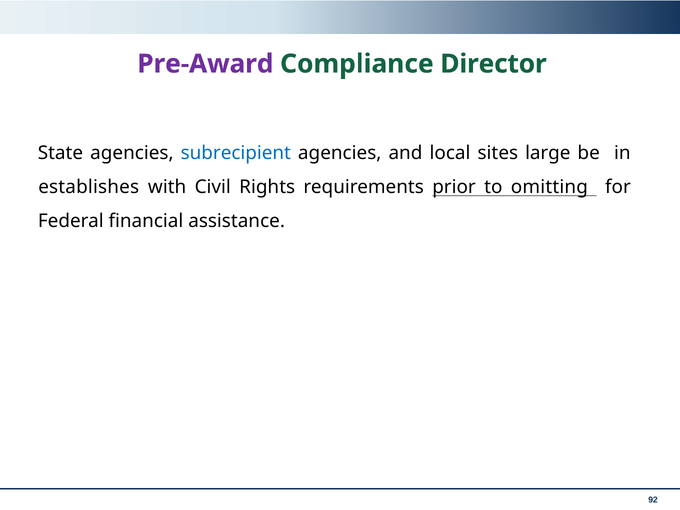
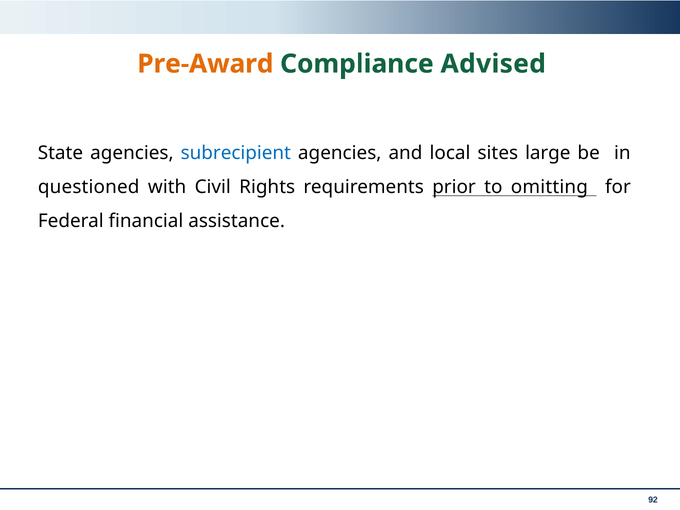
Pre-Award colour: purple -> orange (205, 64)
Director: Director -> Advised (493, 64)
establishes: establishes -> questioned (89, 187)
